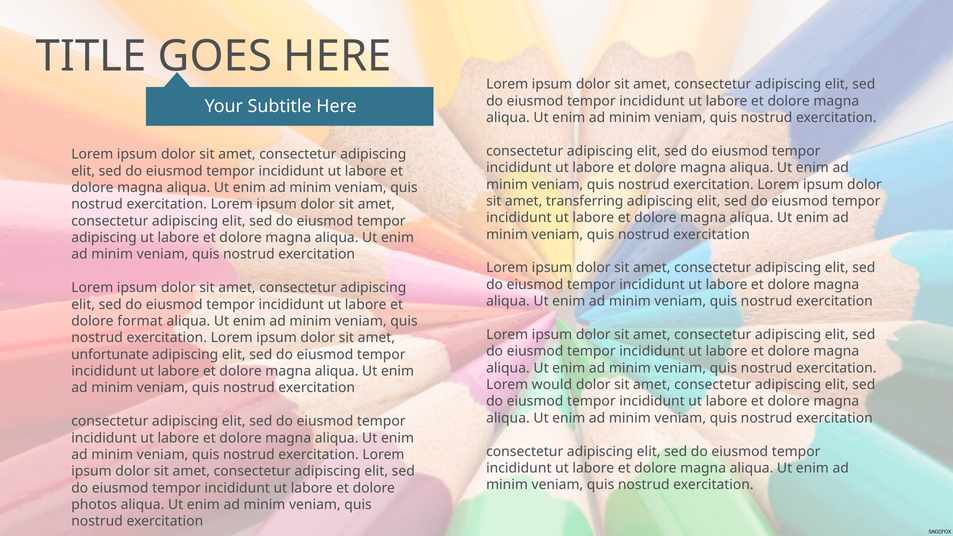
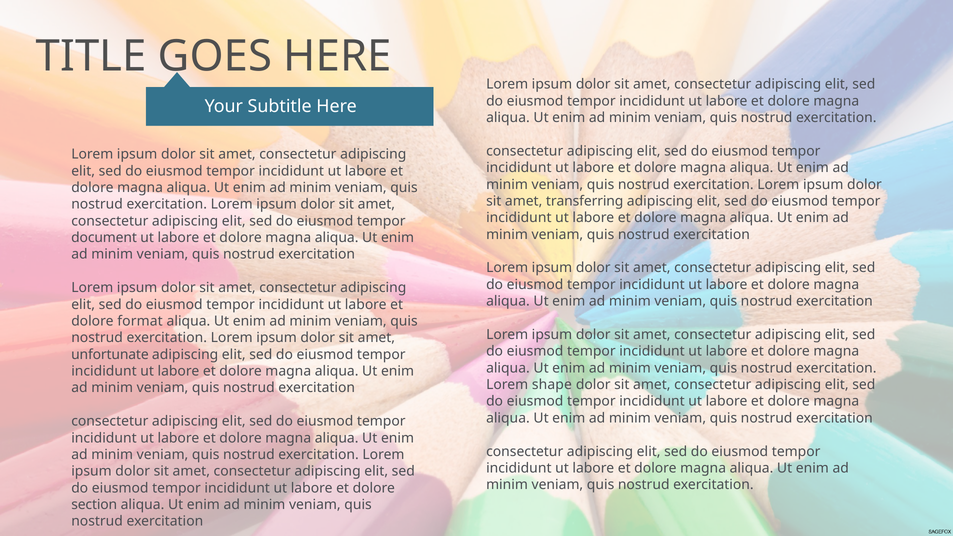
adipiscing: adipiscing -> document (104, 238)
would: would -> shape (552, 385)
photos: photos -> section (94, 505)
